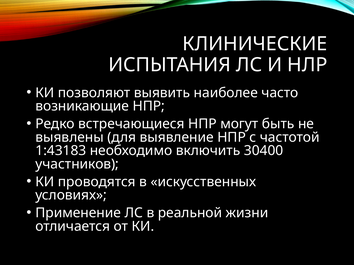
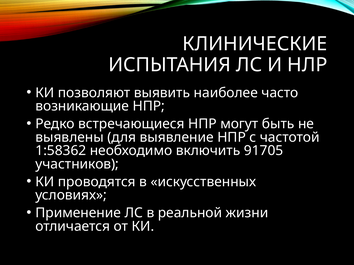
1:43183: 1:43183 -> 1:58362 (61, 151)
30400: 30400 -> 91705 (264, 151)
